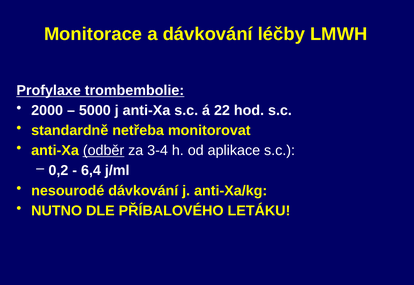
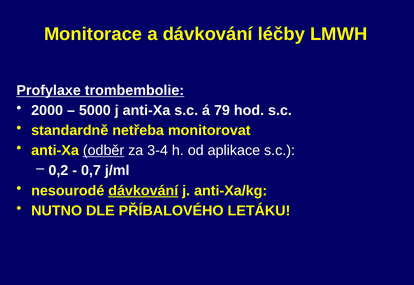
22: 22 -> 79 (222, 111)
6,4: 6,4 -> 0,7 (91, 171)
dávkování underline: none -> present (143, 191)
